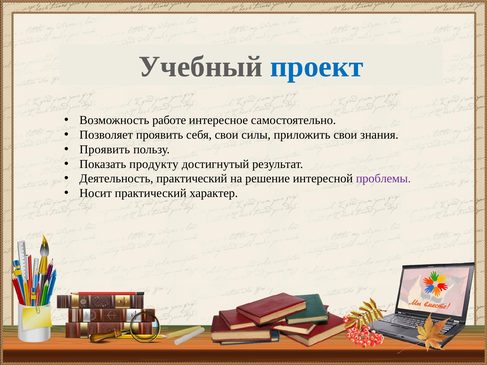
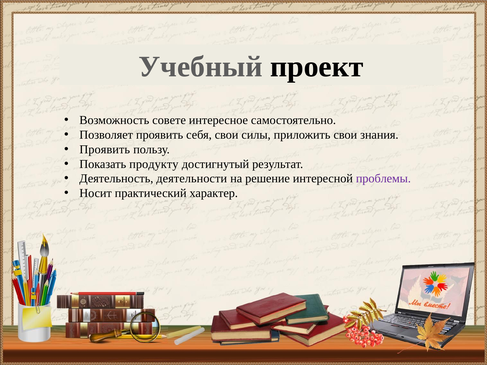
проект colour: blue -> black (317, 67)
работе: работе -> совете (169, 120)
Деятельность практический: практический -> деятельности (192, 179)
